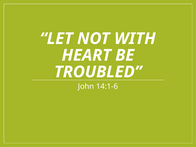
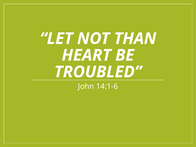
WITH: WITH -> THAN (135, 39)
